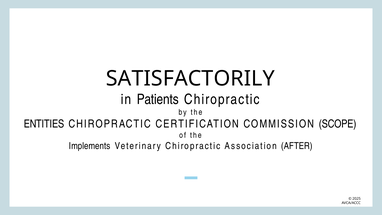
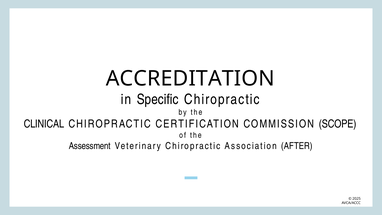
SATISFACTORILY: SATISFACTORILY -> ACCREDITATION (190, 78)
Patients: Patients -> Specific (158, 99)
ENTITIES: ENTITIES -> CLINICAL (44, 124)
Implements: Implements -> Assessment (90, 146)
